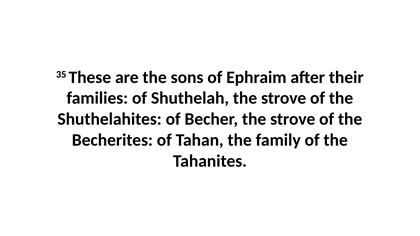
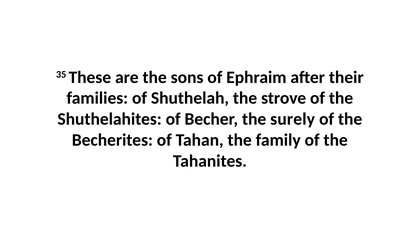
Becher the strove: strove -> surely (293, 119)
